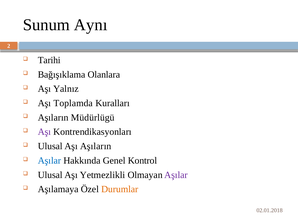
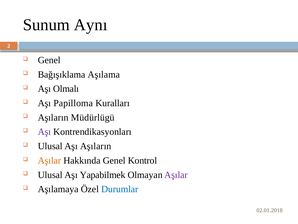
Tarihi: Tarihi -> Genel (49, 60)
Olanlara: Olanlara -> Aşılama (104, 74)
Yalnız: Yalnız -> Olmalı (66, 89)
Toplamda: Toplamda -> Papilloma (73, 103)
Aşılar colour: blue -> orange (49, 160)
Yetmezlikli: Yetmezlikli -> Yapabilmek (103, 174)
Durumlar colour: orange -> blue (120, 189)
